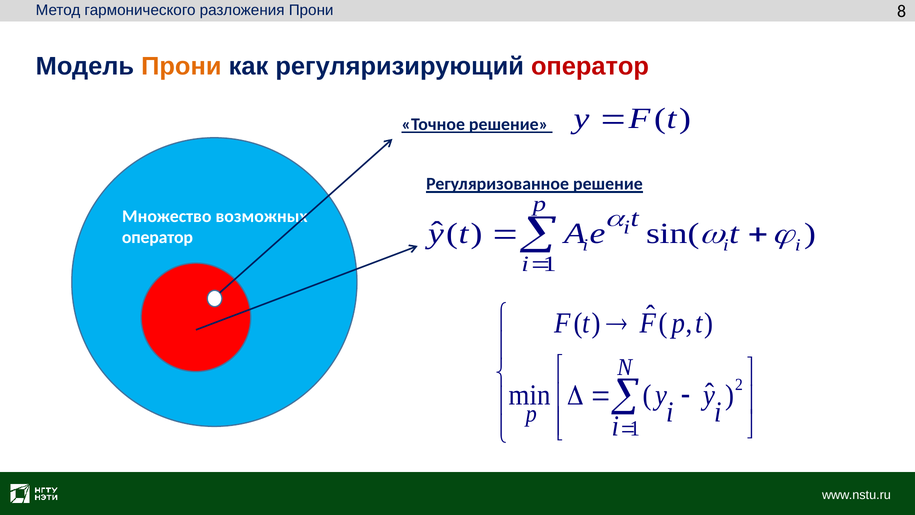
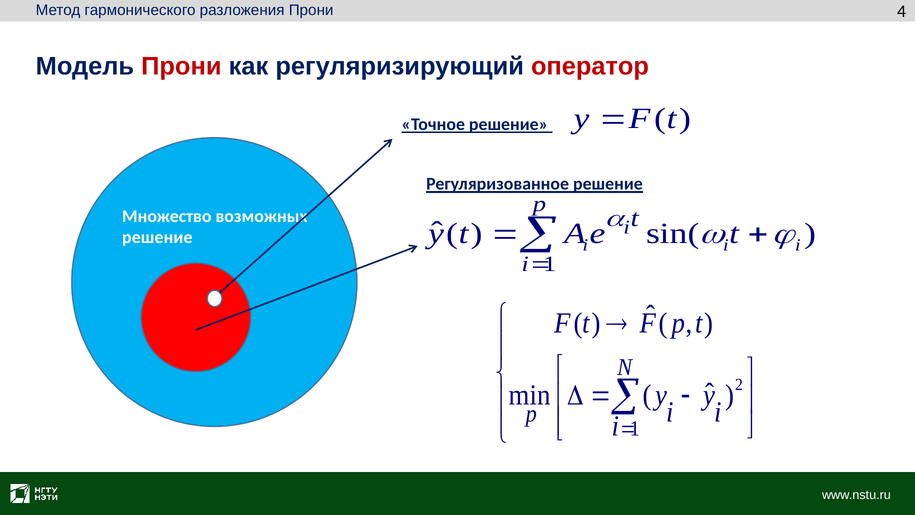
8: 8 -> 4 (902, 11)
Прони colour: orange -> red (181, 66)
оператор: оператор -> решение (157, 237)
